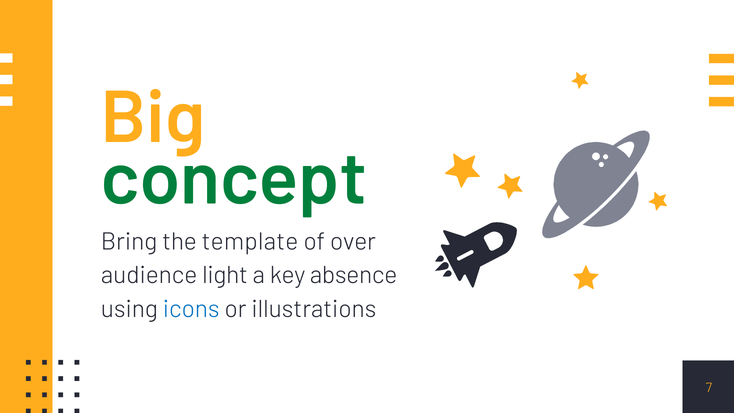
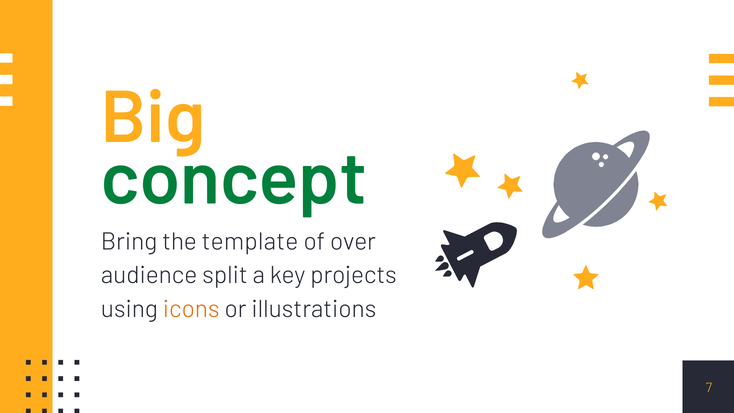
light: light -> split (225, 275)
absence: absence -> projects (353, 275)
icons colour: blue -> orange (191, 309)
